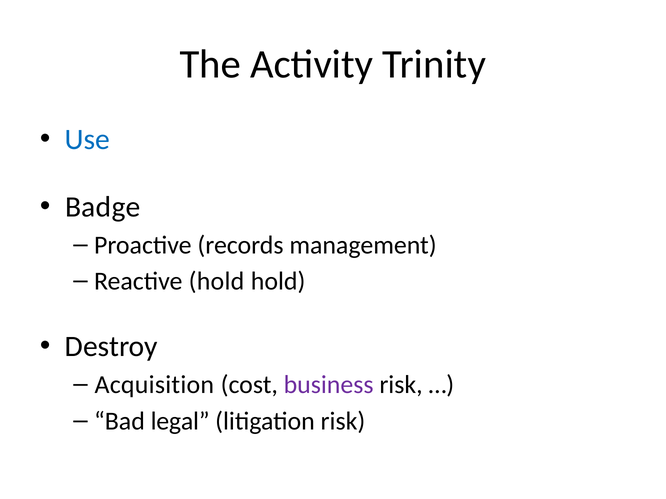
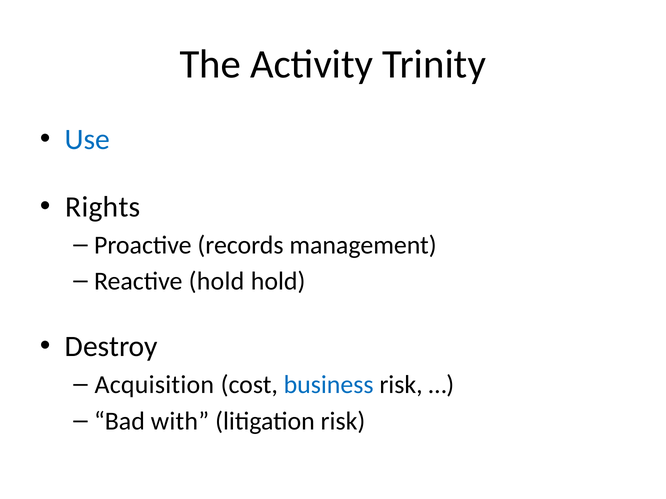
Badge: Badge -> Rights (103, 207)
business colour: purple -> blue (329, 385)
legal: legal -> with (180, 422)
